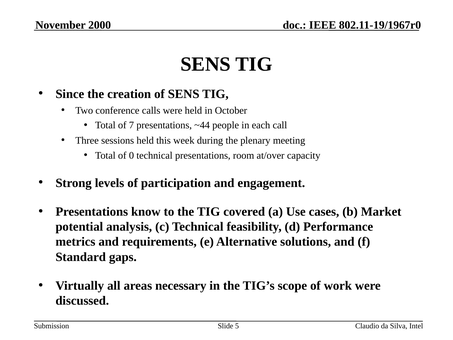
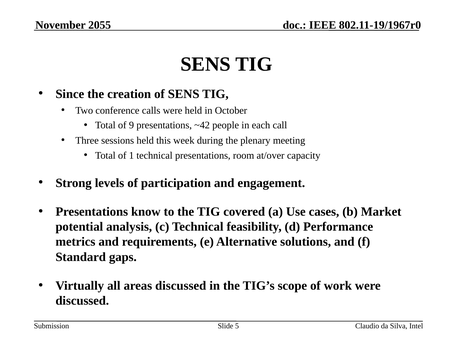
2000: 2000 -> 2055 (100, 25)
7: 7 -> 9 (131, 125)
~44: ~44 -> ~42 (202, 125)
0: 0 -> 1 (131, 155)
areas necessary: necessary -> discussed (181, 285)
